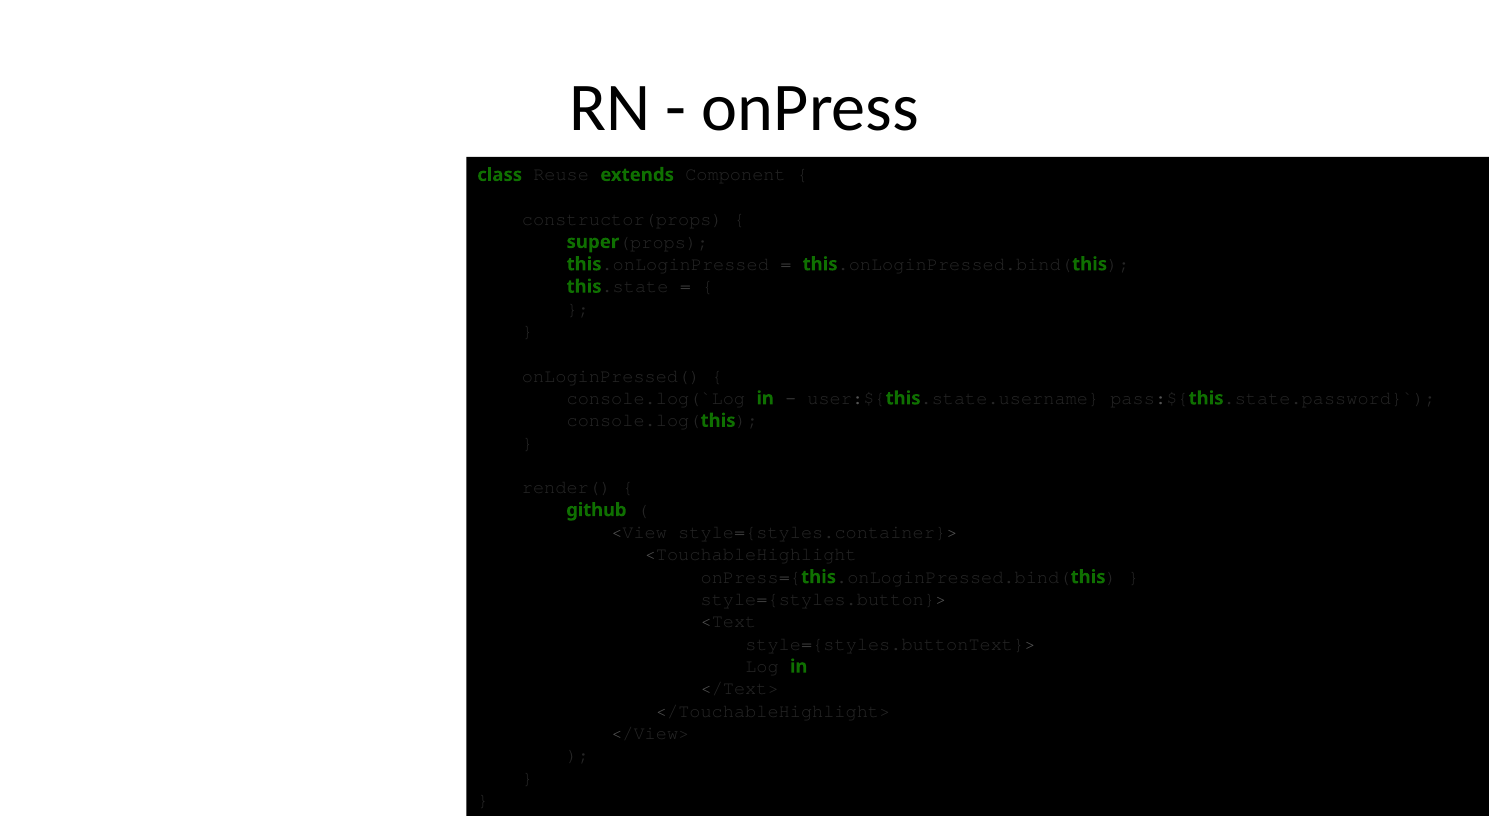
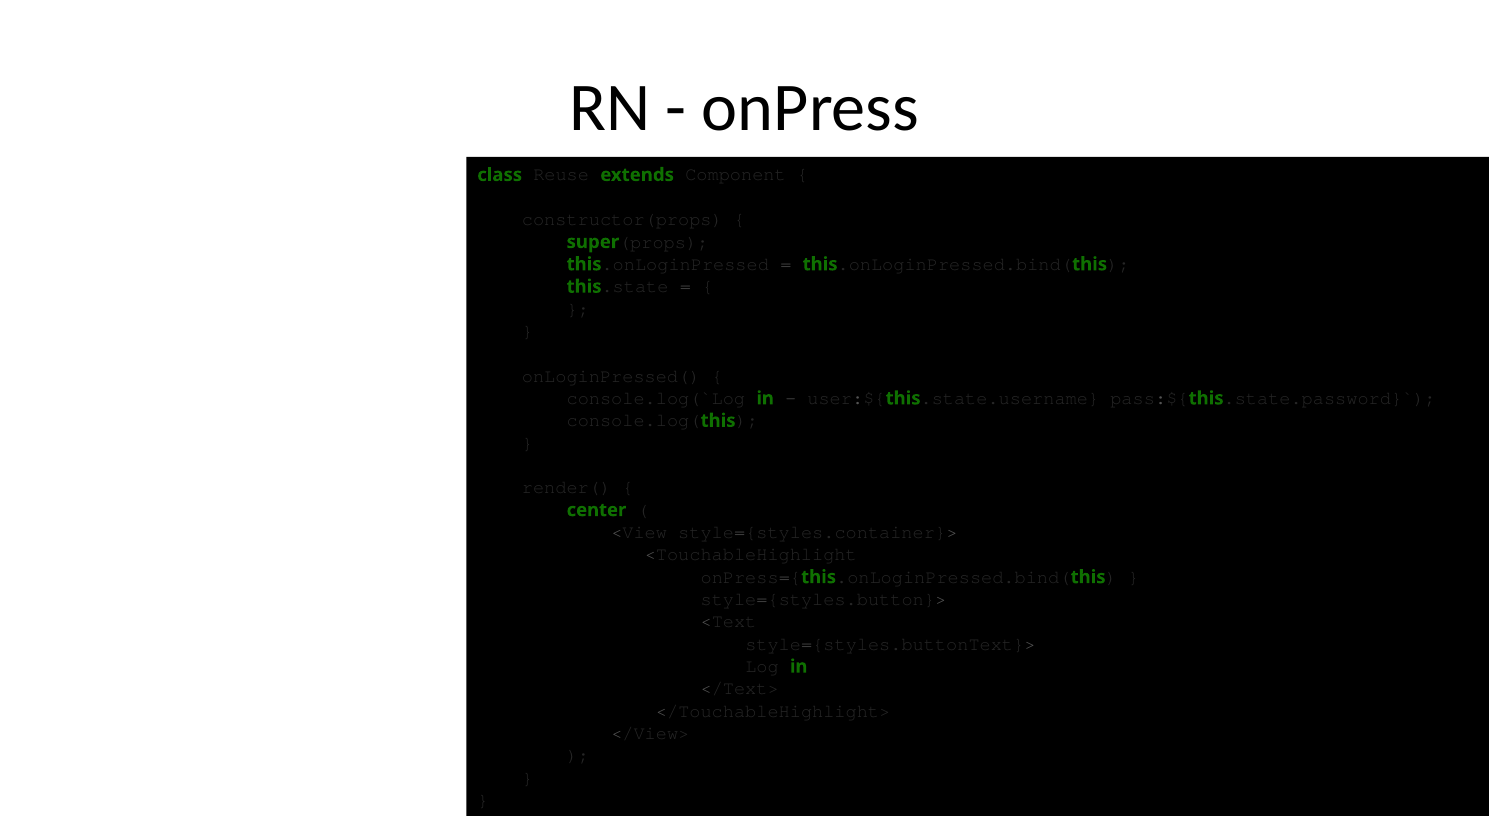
github: github -> center (596, 510)
